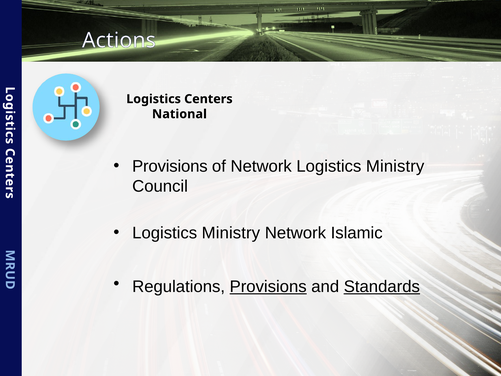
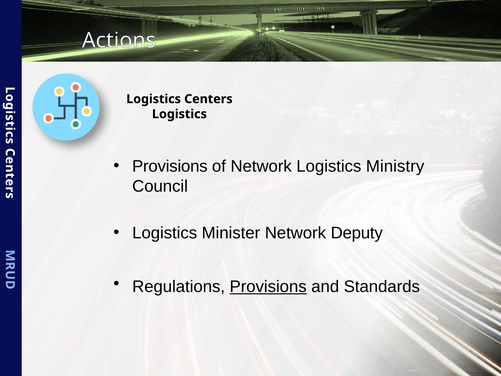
National: National -> Logistics (179, 114)
Ministry: Ministry -> Minister (231, 233)
Islamic: Islamic -> Deputy (357, 233)
Standards underline: present -> none (382, 286)
